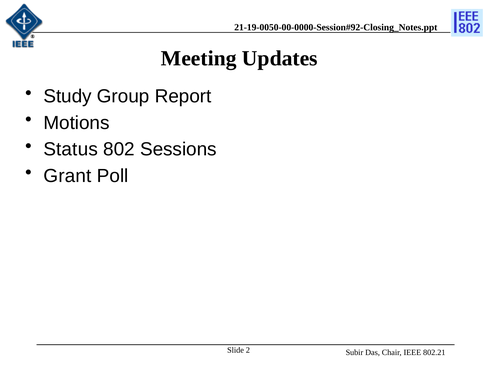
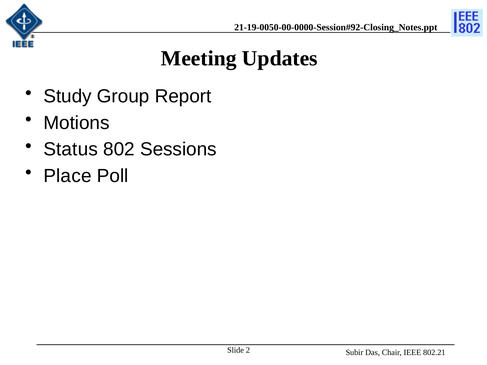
Grant: Grant -> Place (68, 176)
